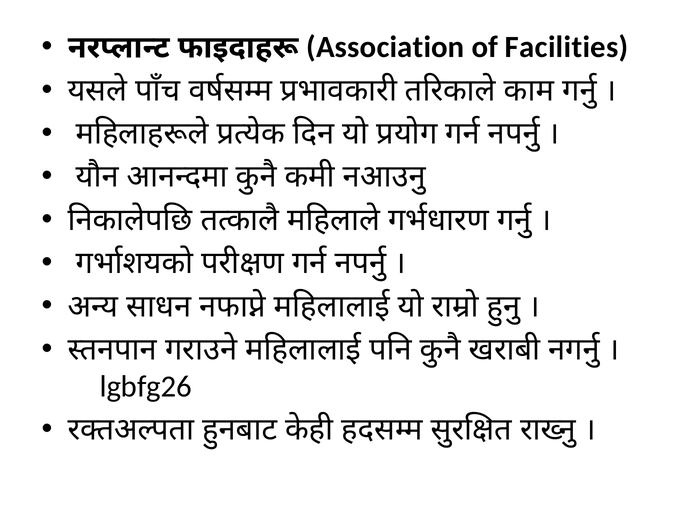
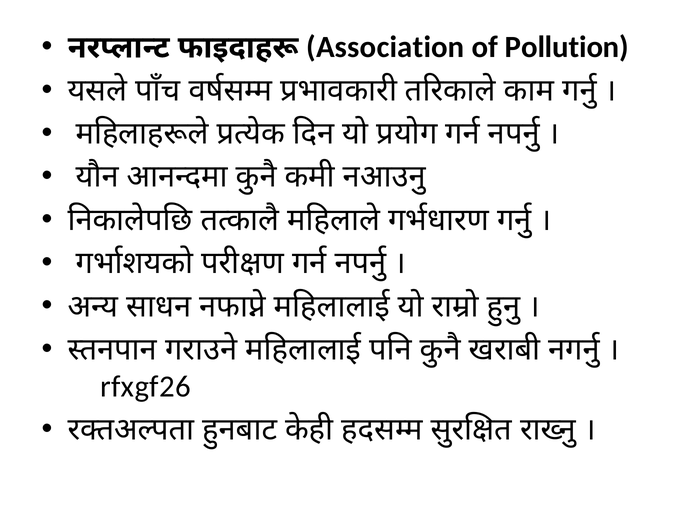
Facilities: Facilities -> Pollution (567, 47)
lgbfg26: lgbfg26 -> rfxgf26 (145, 387)
